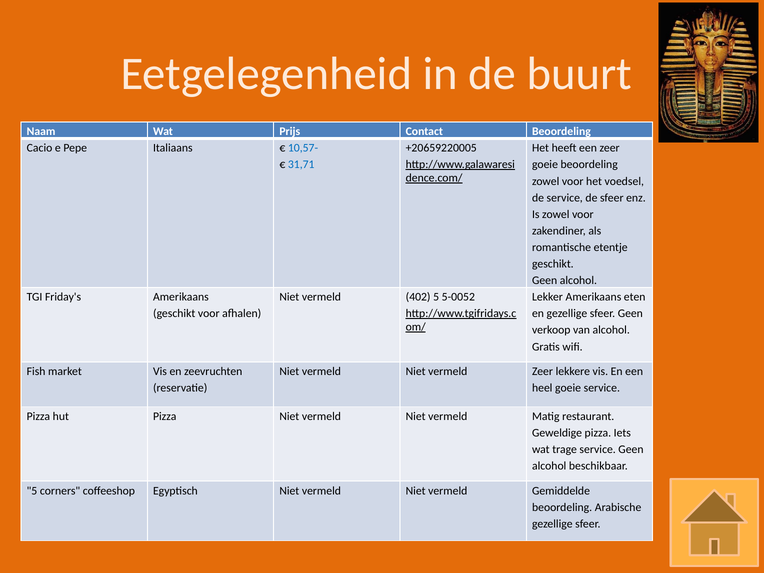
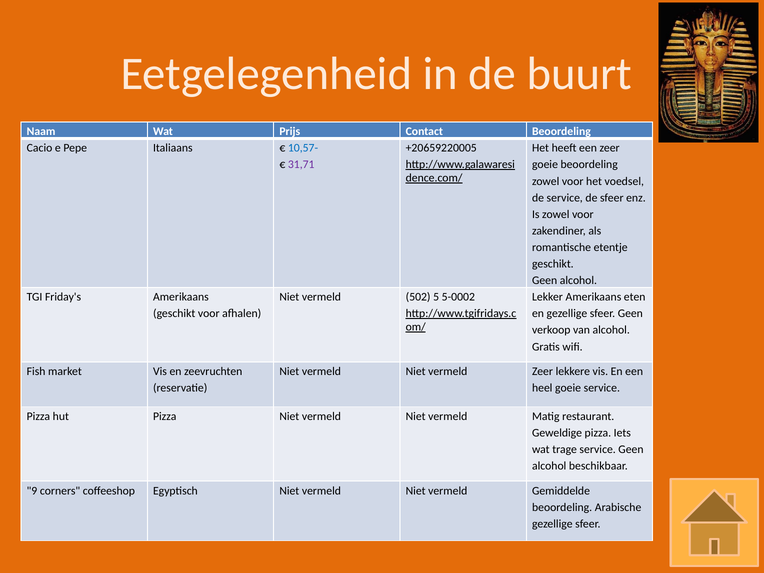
31,71 colour: blue -> purple (301, 165)
402: 402 -> 502 (418, 297)
5-0052: 5-0052 -> 5-0002 (458, 297)
5: 5 -> 9 (32, 491)
